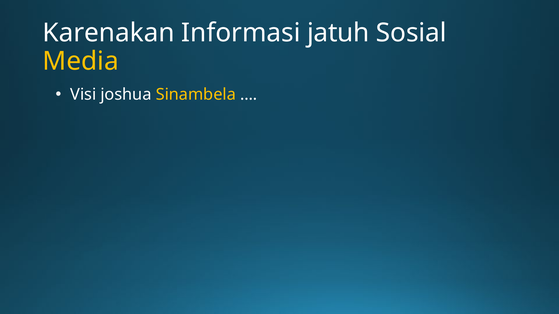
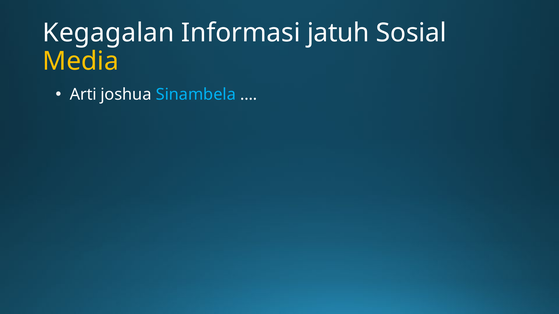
Karenakan: Karenakan -> Kegagalan (109, 33)
Visi: Visi -> Arti (83, 95)
Sinambela colour: yellow -> light blue (196, 95)
